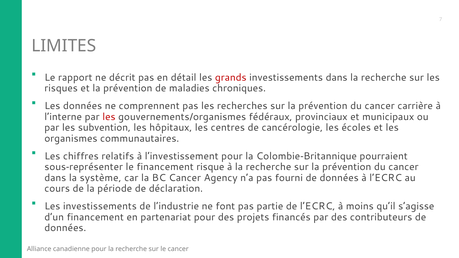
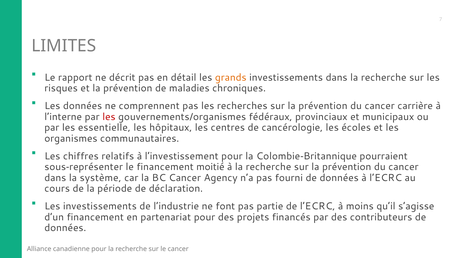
grands colour: red -> orange (231, 77)
subvention: subvention -> essentielle (104, 128)
risque: risque -> moitié (210, 167)
